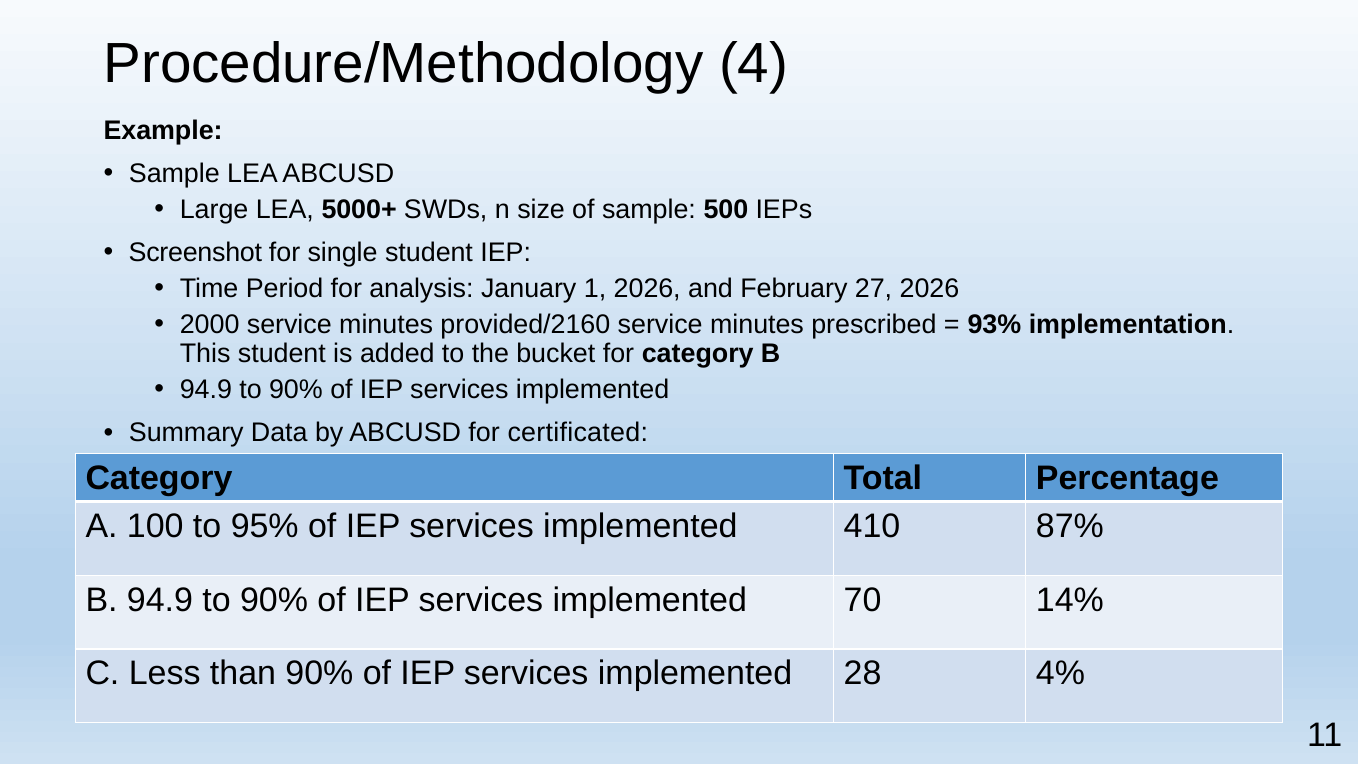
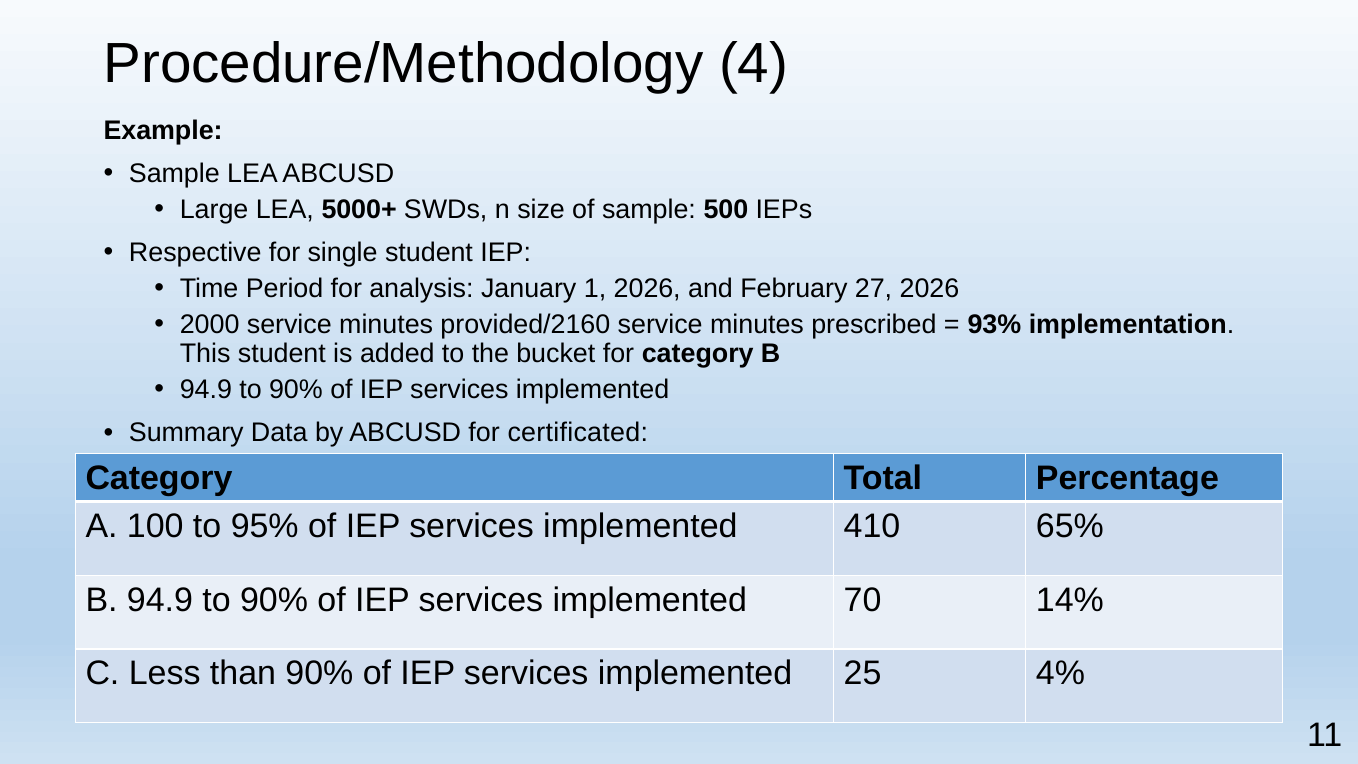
Screenshot: Screenshot -> Respective (195, 253)
87%: 87% -> 65% (1070, 526)
28: 28 -> 25 (863, 674)
